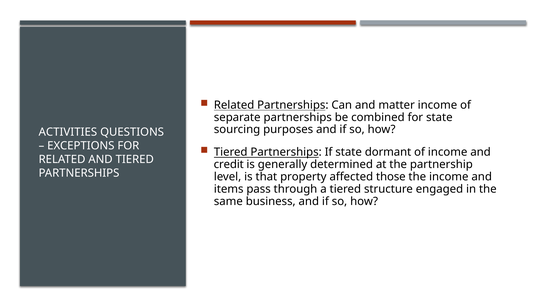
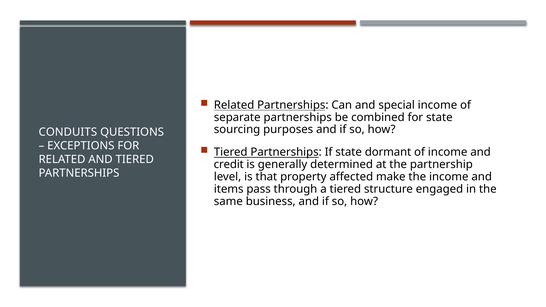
matter: matter -> special (397, 105)
ACTIVITIES: ACTIVITIES -> CONDUITS (68, 132)
those: those -> make (391, 177)
